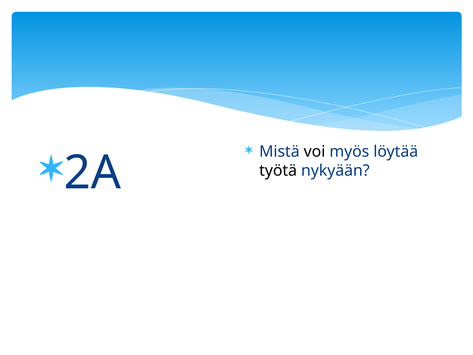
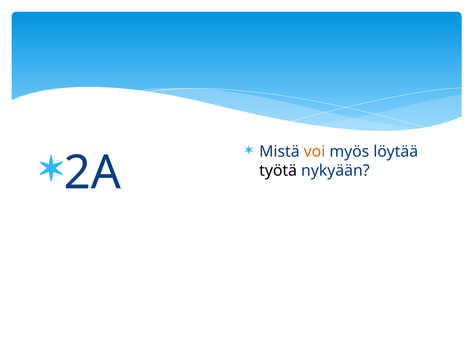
voi colour: black -> orange (315, 152)
